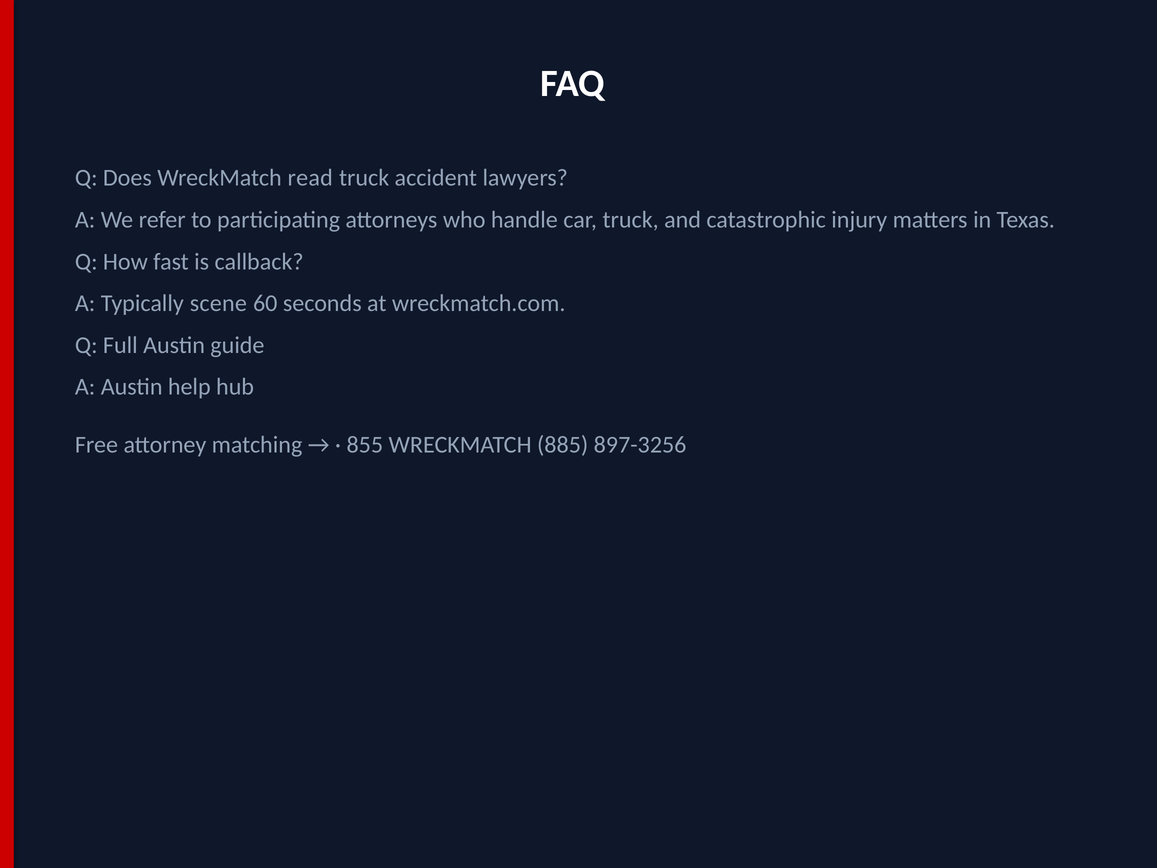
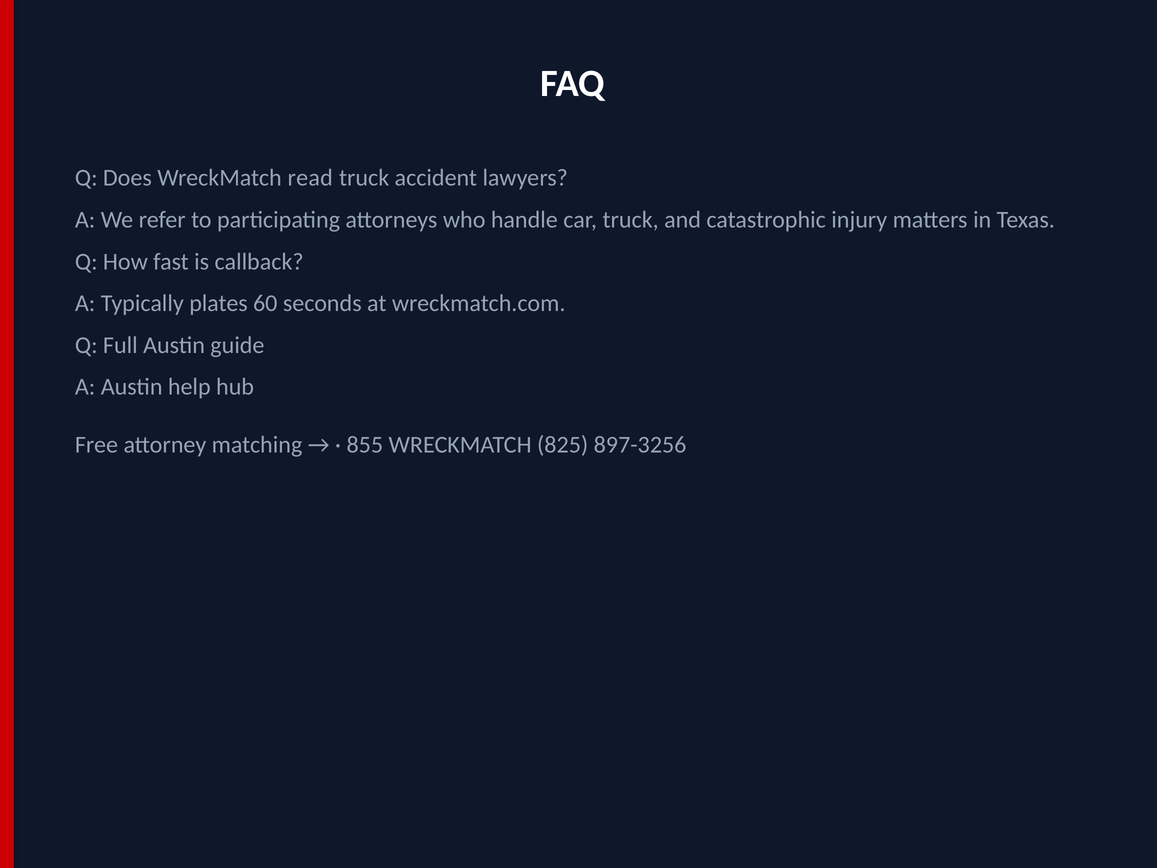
scene: scene -> plates (219, 303)
885: 885 -> 825 (563, 445)
